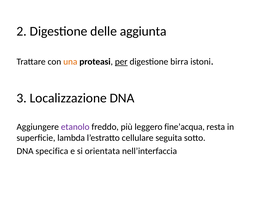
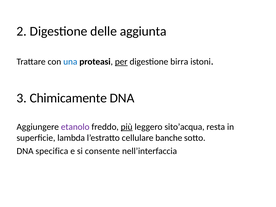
una colour: orange -> blue (70, 62)
Localizzazione: Localizzazione -> Chimicamente (68, 98)
più underline: none -> present (127, 127)
fine’acqua: fine’acqua -> sito’acqua (184, 127)
seguita: seguita -> banche (169, 138)
orientata: orientata -> consente (102, 151)
